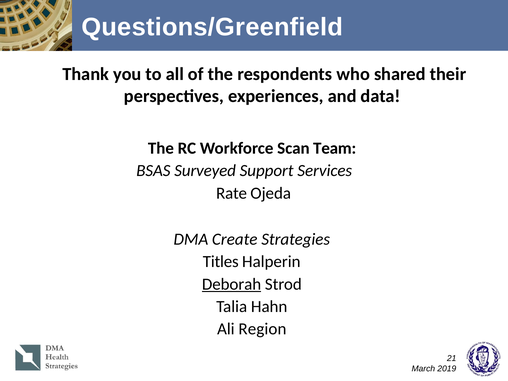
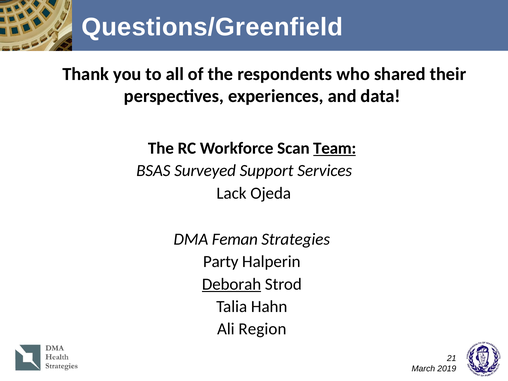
Team underline: none -> present (335, 148)
Rate: Rate -> Lack (231, 193)
Create: Create -> Feman (235, 239)
Titles: Titles -> Party (221, 262)
